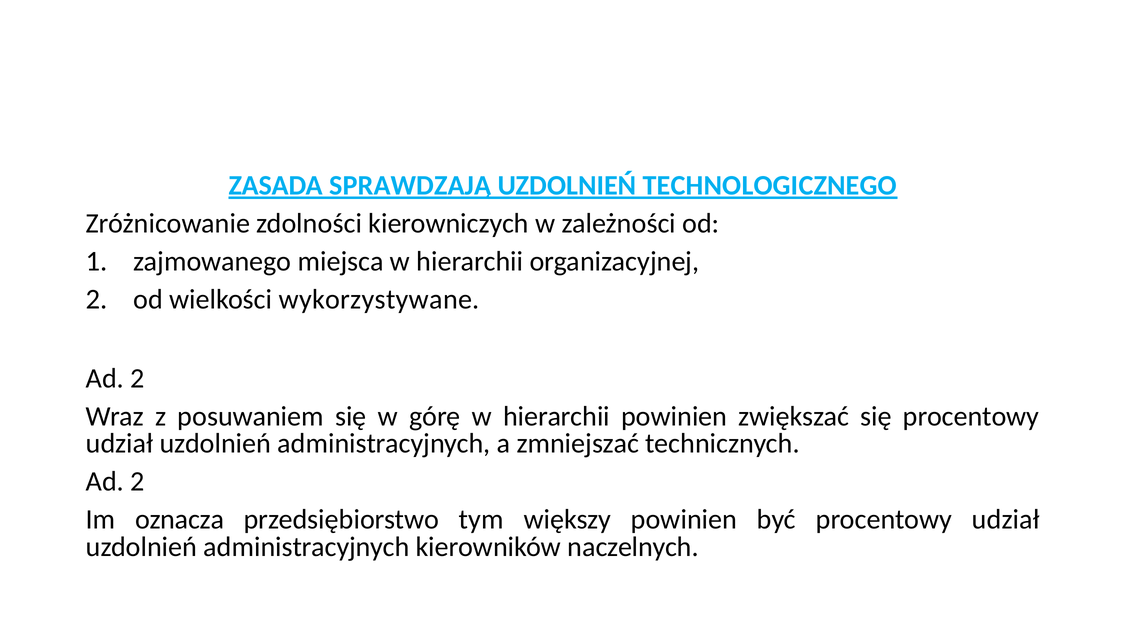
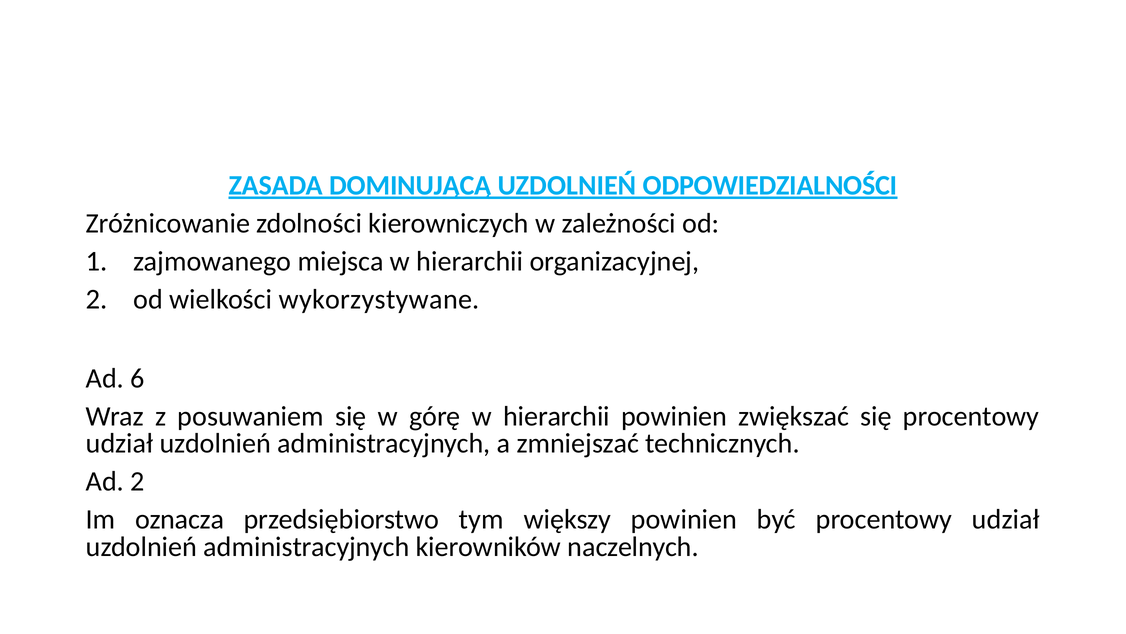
SPRAWDZAJĄ: SPRAWDZAJĄ -> DOMINUJĄCĄ (410, 185)
TECHNOLOGICZNEGO: TECHNOLOGICZNEGO -> ODPOWIEDZIALNOŚCI (770, 185)
2: 2 -> 6 (137, 378)
